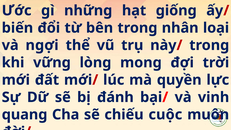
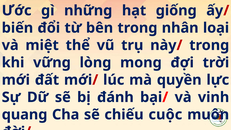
ngợi: ngợi -> miệt (42, 45)
